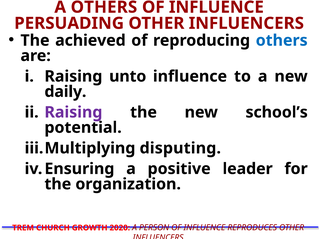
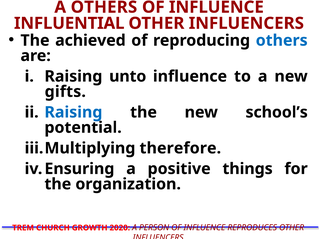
PERSUADING: PERSUADING -> INFLUENTIAL (69, 23)
daily: daily -> gifts (65, 92)
Raising colour: purple -> blue (73, 112)
disputing: disputing -> therefore (180, 148)
leader: leader -> things (248, 169)
